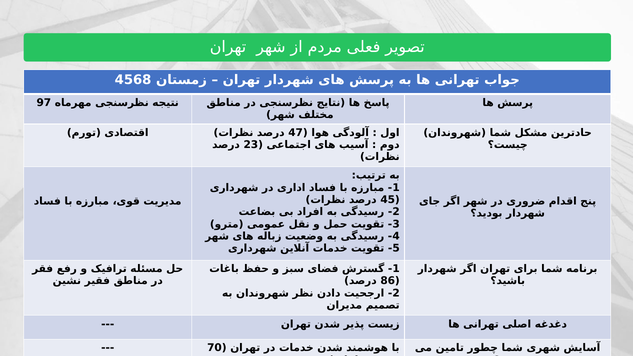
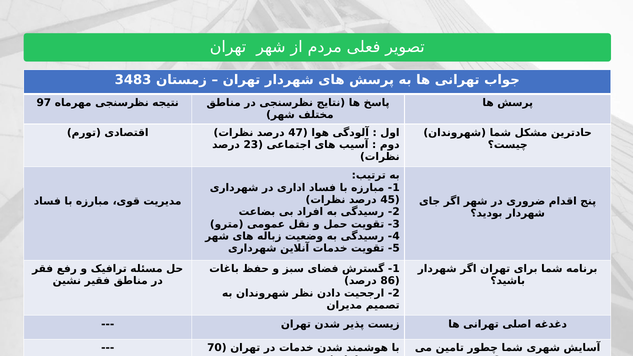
4568: 4568 -> 3483 (133, 80)
